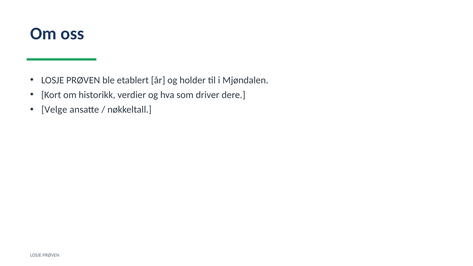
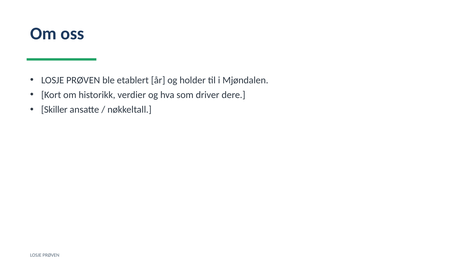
Velge: Velge -> Skiller (54, 110)
